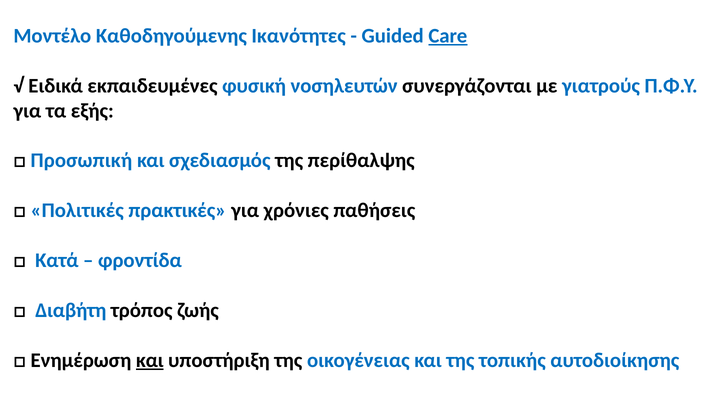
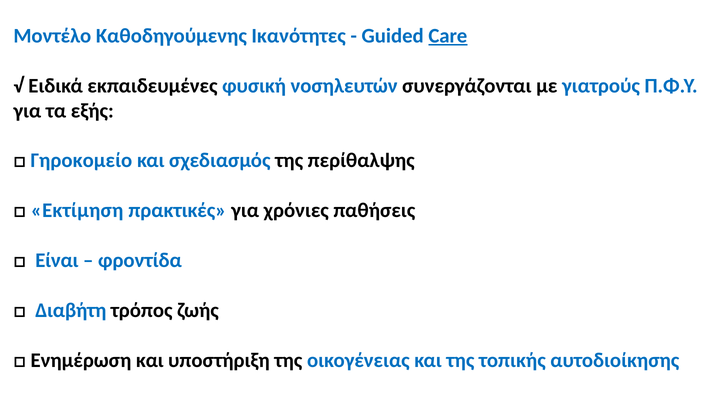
Προσωπική: Προσωπική -> Γηροκομείο (81, 160)
Πολιτικές: Πολιτικές -> Εκτίμηση (77, 210)
Κατά: Κατά -> Είναι (57, 260)
και underline: present -> none (150, 360)
